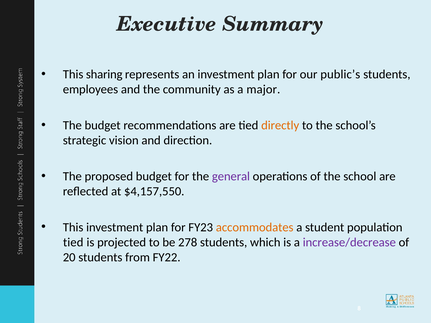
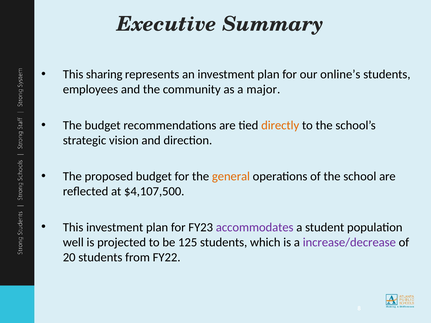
public’s: public’s -> online’s (340, 74)
general colour: purple -> orange (231, 176)
$4,157,550: $4,157,550 -> $4,107,500 (154, 191)
accommodates colour: orange -> purple (255, 227)
tied: tied -> well (73, 242)
278: 278 -> 125 (188, 242)
